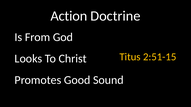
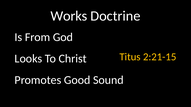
Action: Action -> Works (69, 16)
2:51-15: 2:51-15 -> 2:21-15 (160, 57)
